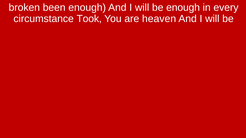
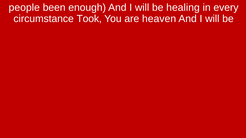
broken: broken -> people (24, 8)
be enough: enough -> healing (183, 8)
